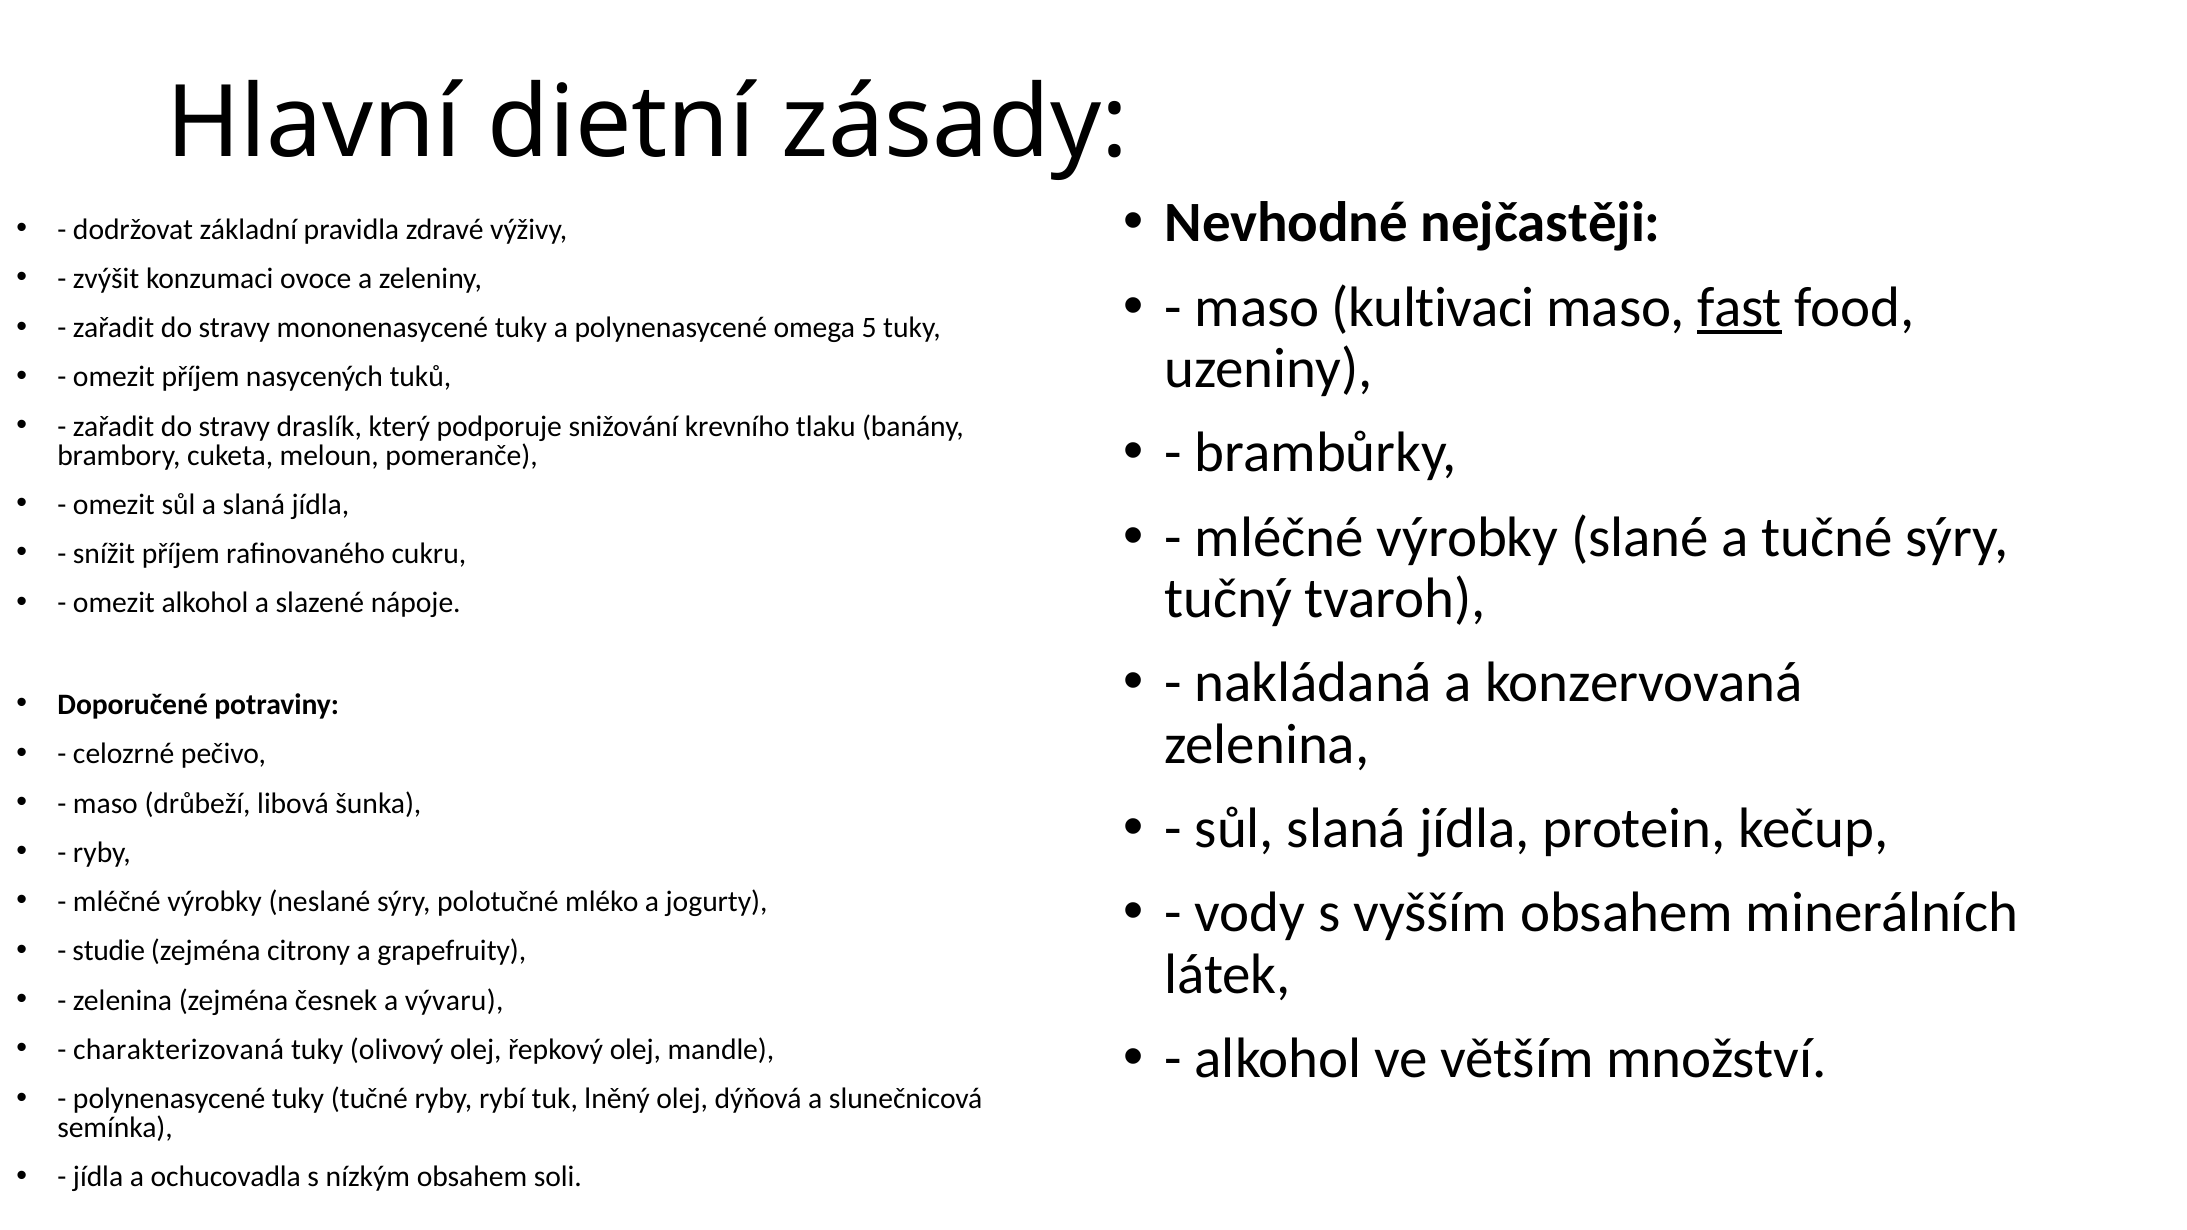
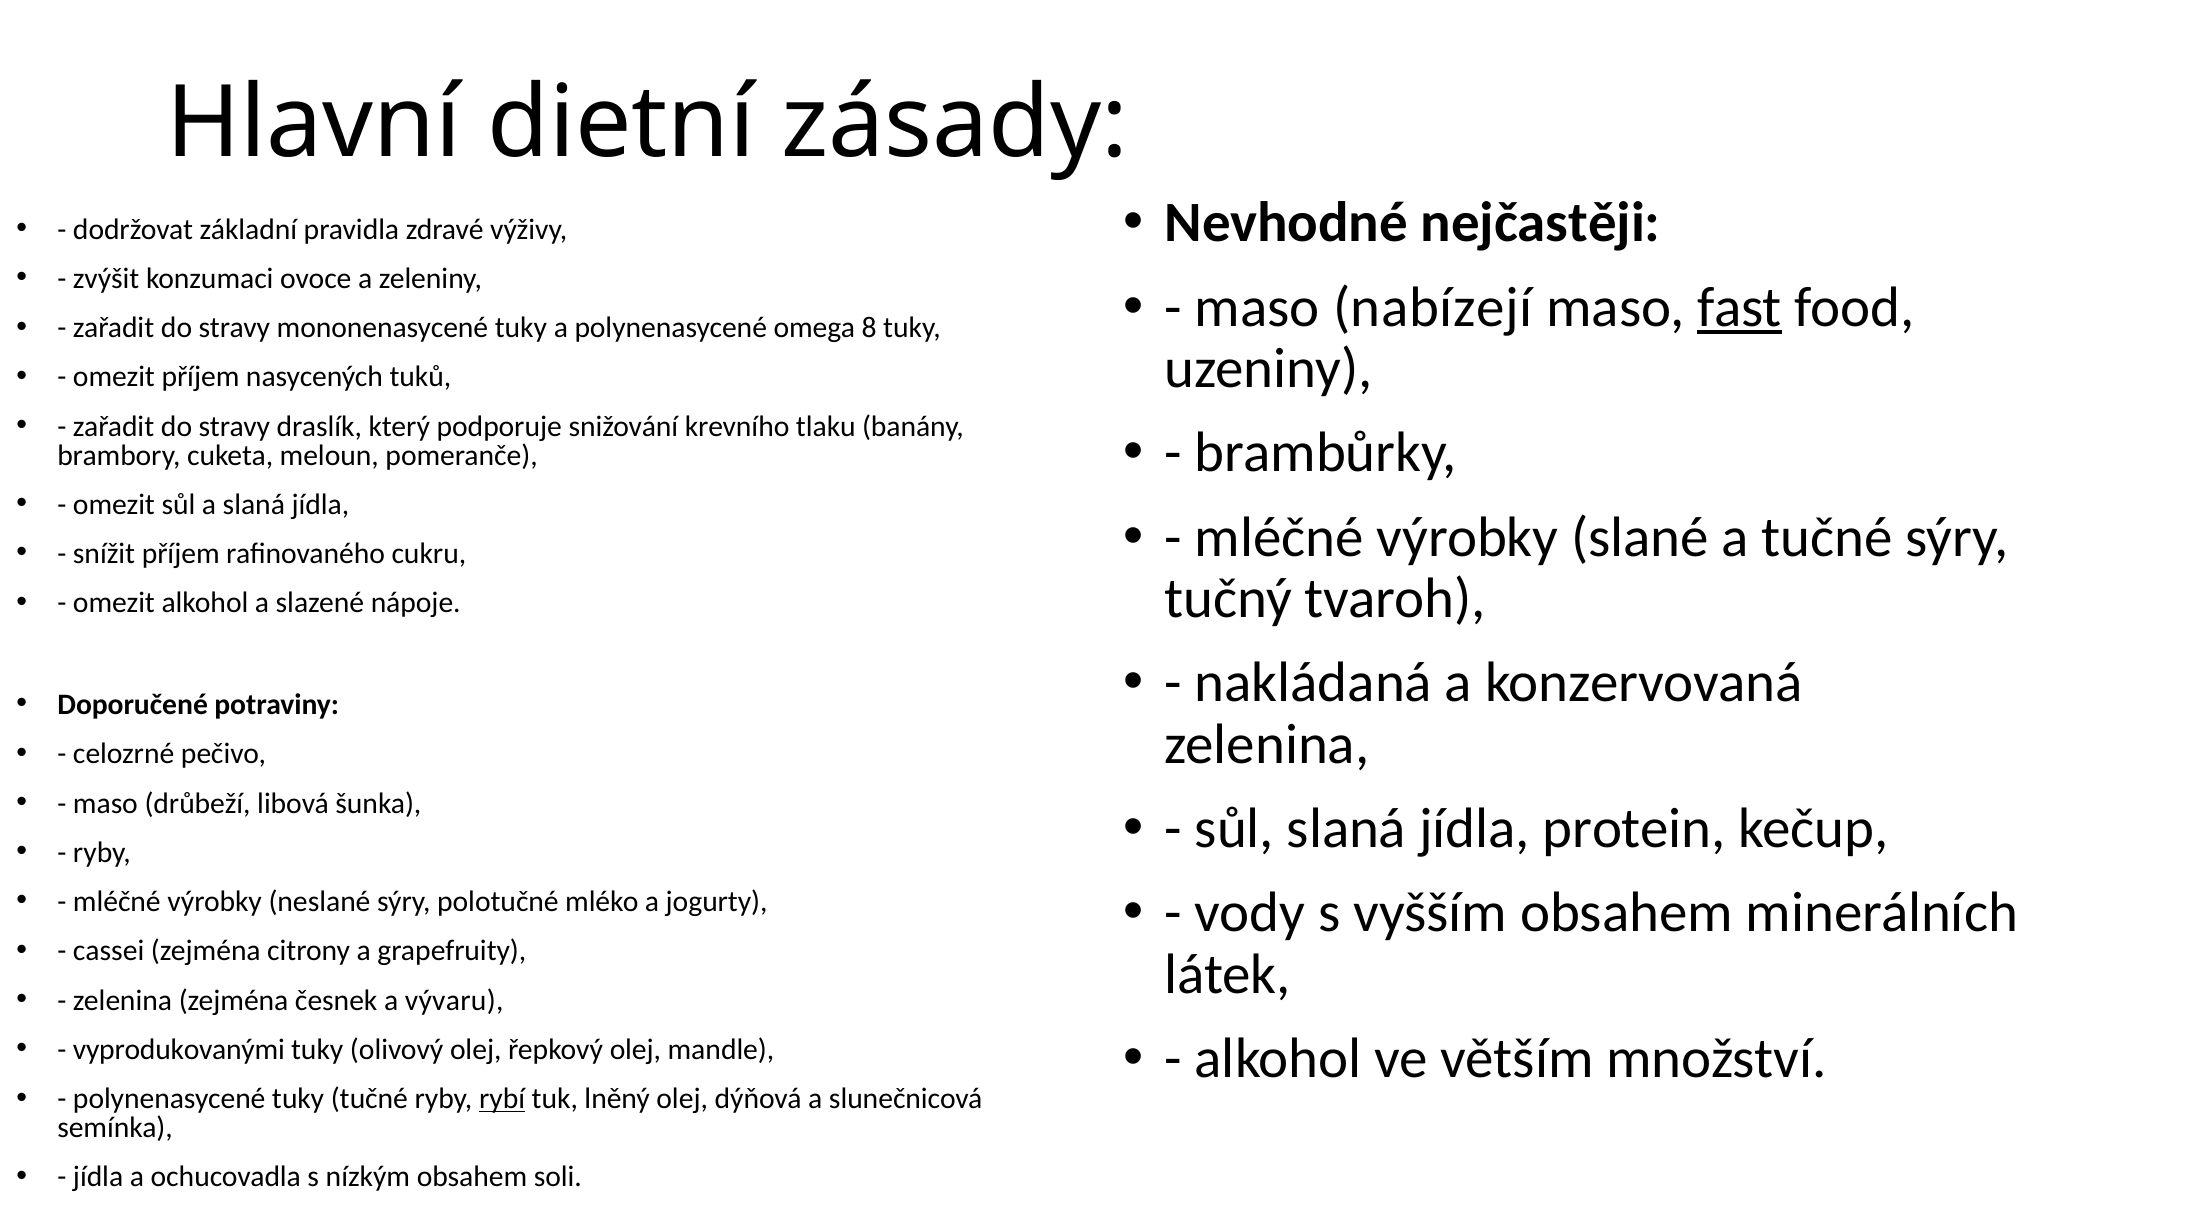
kultivaci: kultivaci -> nabízejí (1433, 307)
5: 5 -> 8 (869, 328)
studie: studie -> cassei (109, 951)
charakterizovaná: charakterizovaná -> vyprodukovanými (179, 1050)
rybí underline: none -> present (502, 1099)
